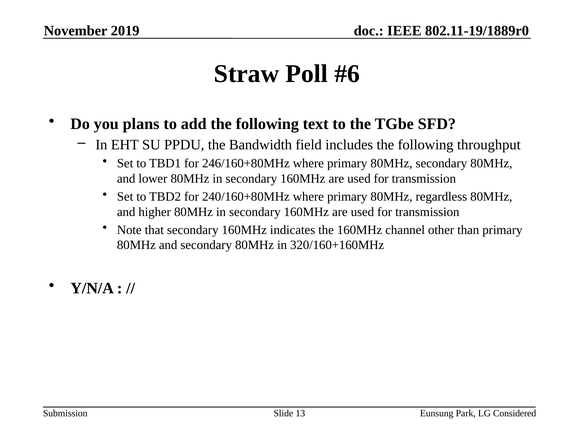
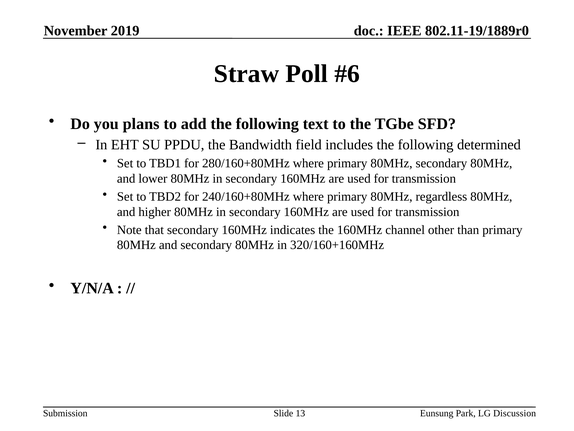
throughput: throughput -> determined (489, 145)
246/160+80MHz: 246/160+80MHz -> 280/160+80MHz (246, 163)
Considered: Considered -> Discussion (515, 413)
